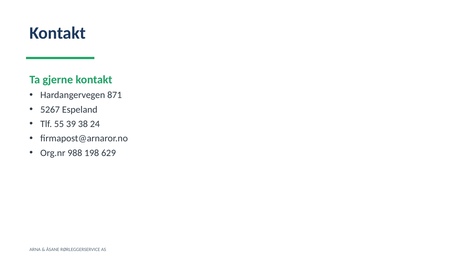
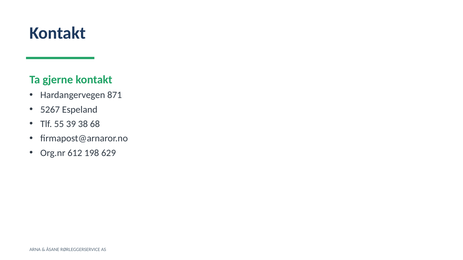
24: 24 -> 68 (95, 124)
988: 988 -> 612 (75, 153)
